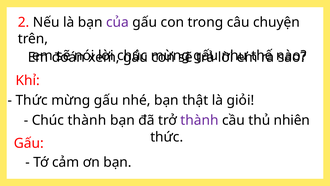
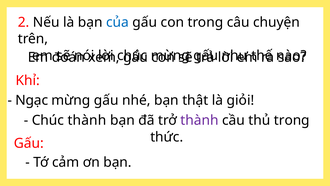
của colour: purple -> blue (118, 22)
Thức: Thức -> Ngạc (32, 100)
thủ nhiên: nhiên -> trong (292, 120)
